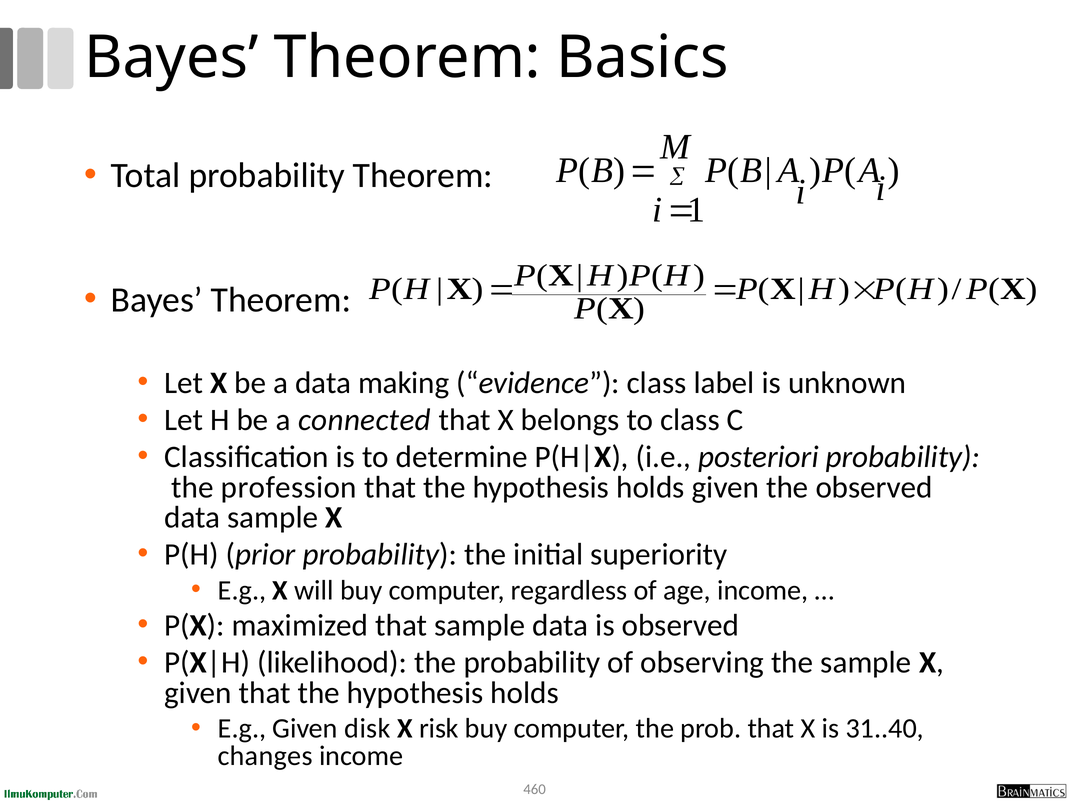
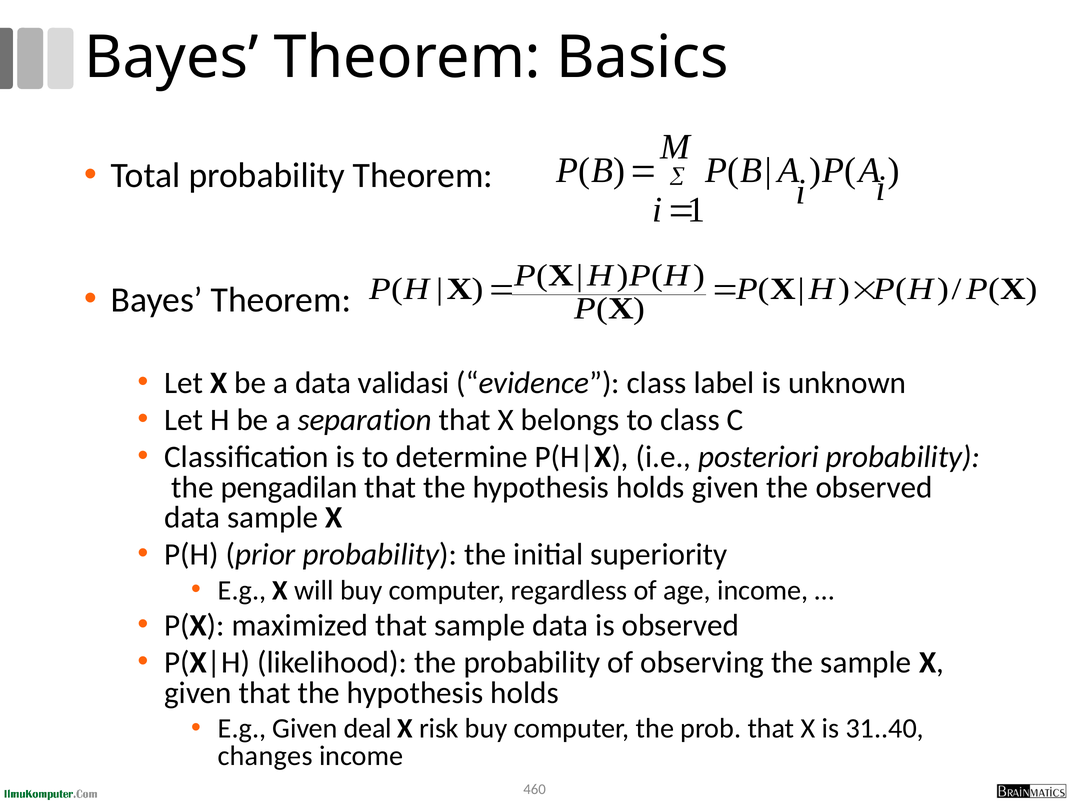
making: making -> validasi (404, 383)
connected: connected -> separation (365, 420)
profession: profession -> pengadilan (289, 487)
disk: disk -> deal (368, 728)
